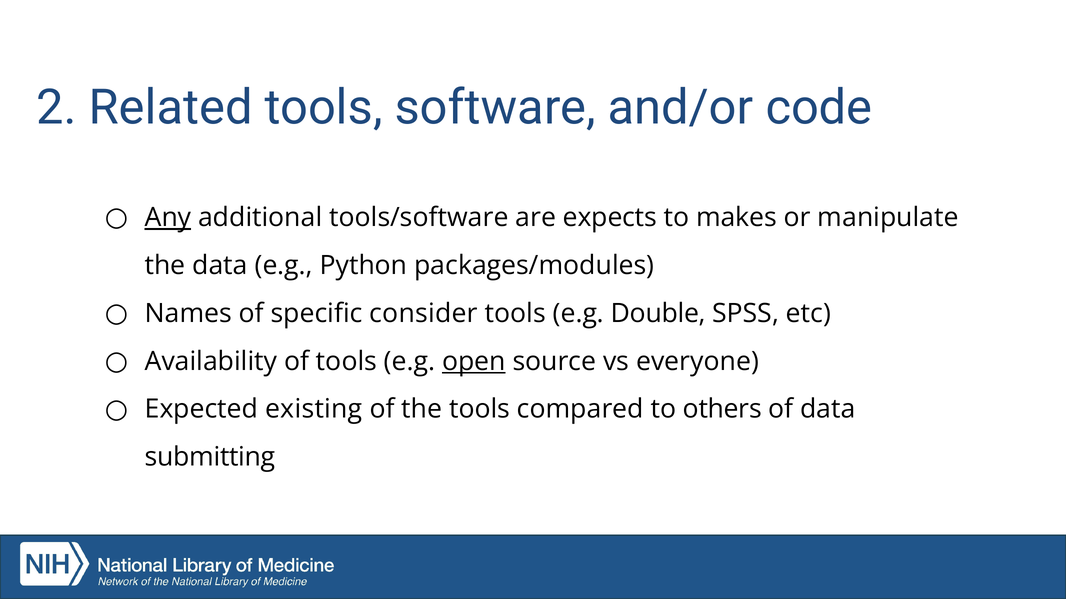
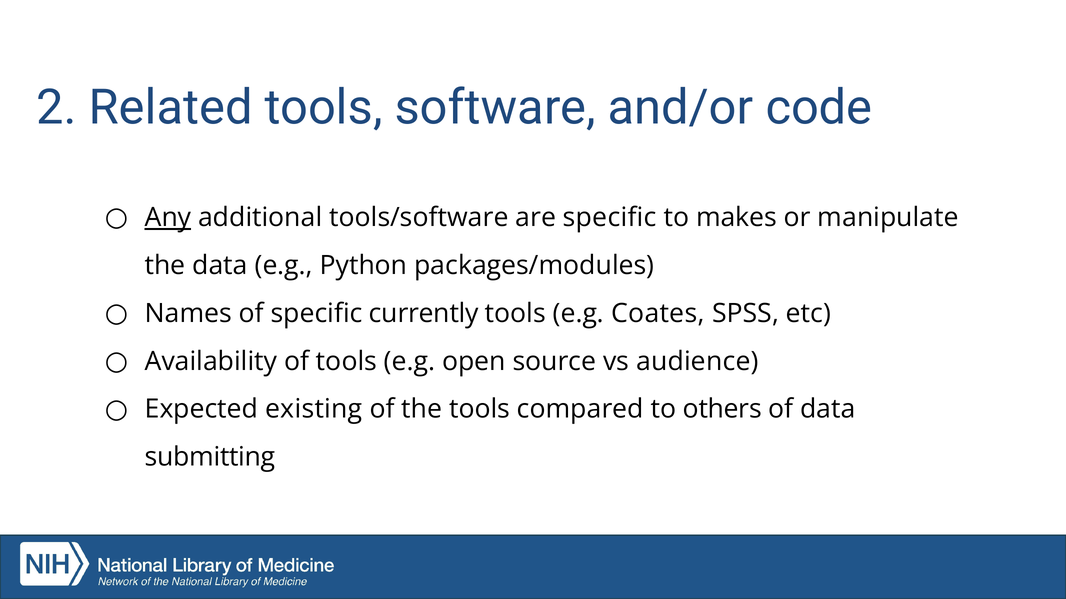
are expects: expects -> specific (610, 218)
consider: consider -> currently (424, 314)
Double: Double -> Coates (658, 314)
open underline: present -> none (474, 362)
everyone: everyone -> audience (697, 362)
